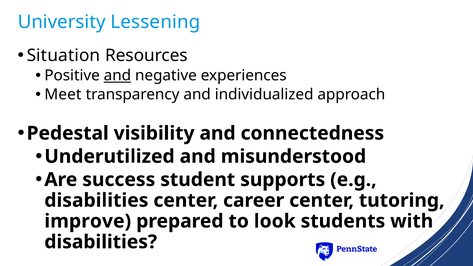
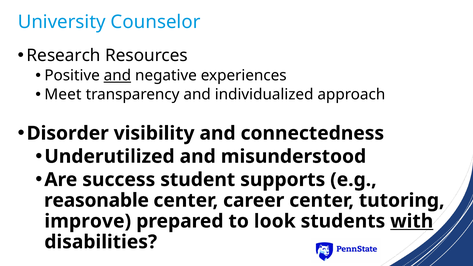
Lessening: Lessening -> Counselor (156, 22)
Situation: Situation -> Research (64, 56)
Pedestal: Pedestal -> Disorder (68, 133)
disabilities: disabilities -> reasonable (96, 200)
with underline: none -> present (412, 221)
